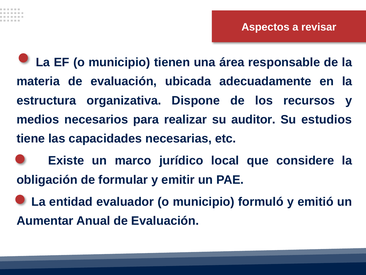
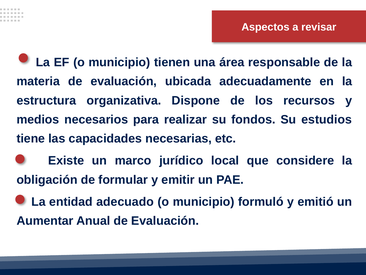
auditor: auditor -> fondos (253, 119)
evaluador: evaluador -> adecuado (125, 202)
